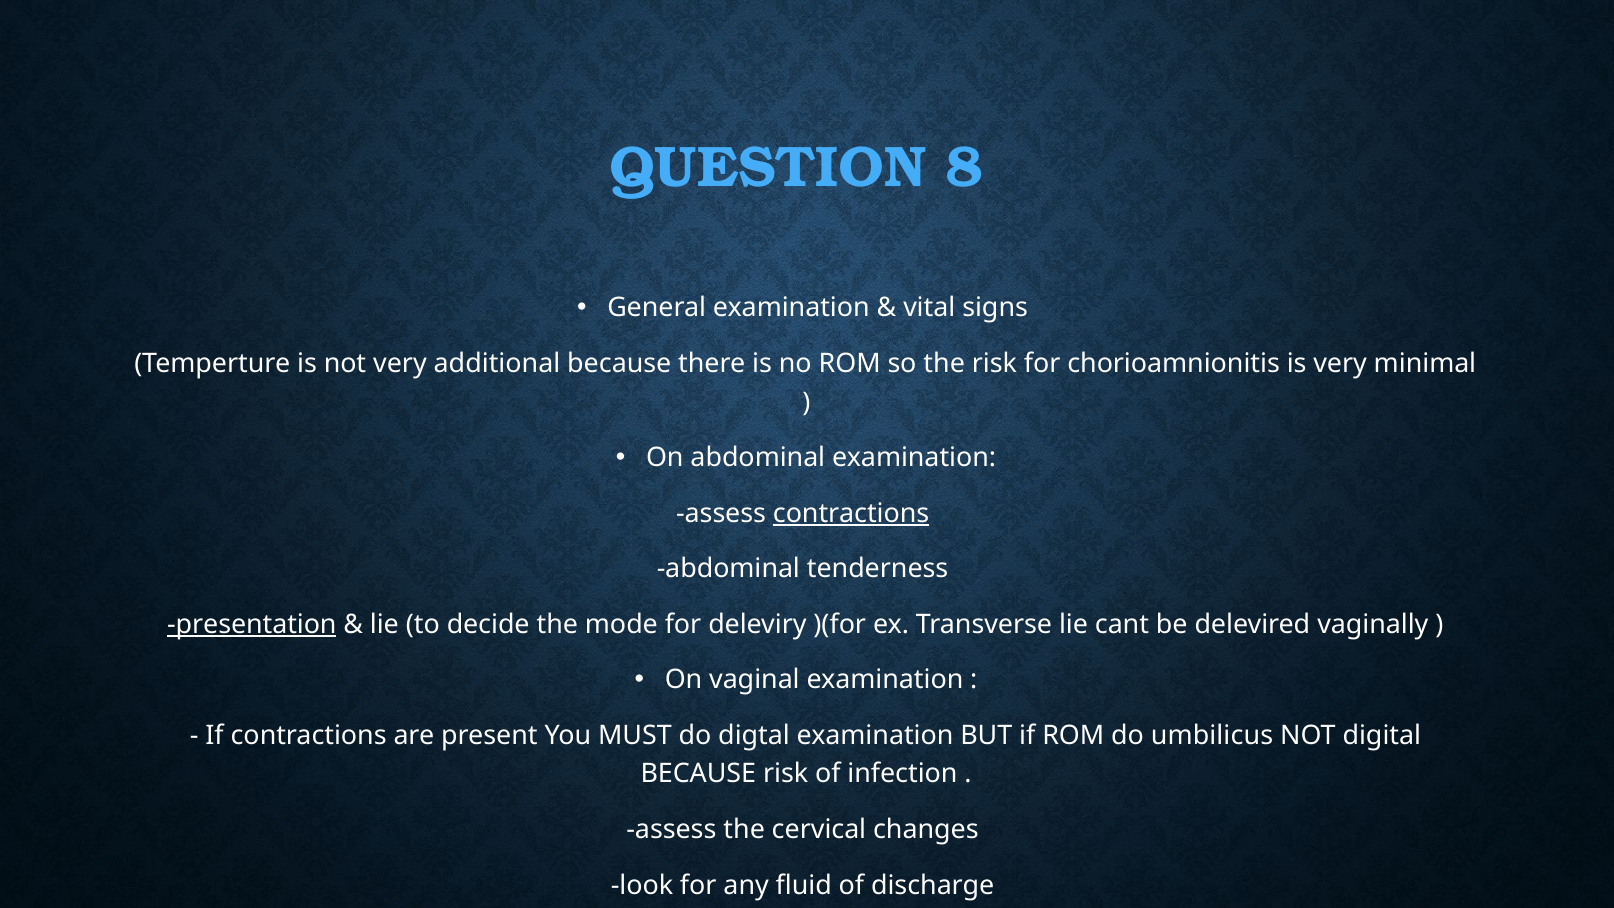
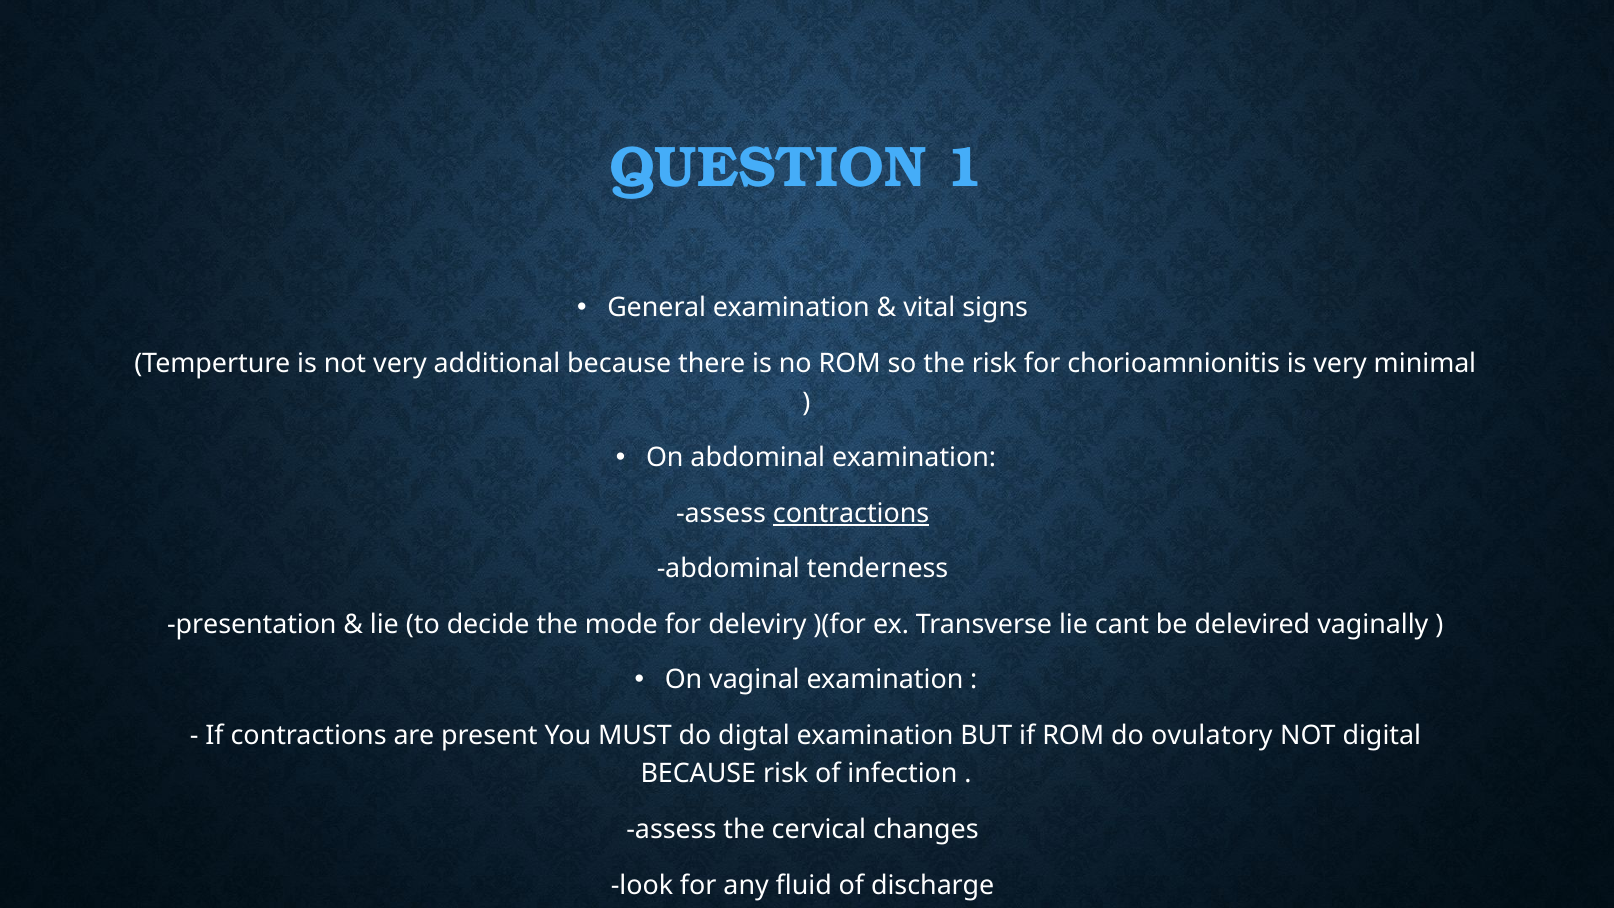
8: 8 -> 1 (965, 168)
presentation underline: present -> none (252, 624)
umbilicus: umbilicus -> ovulatory (1212, 735)
